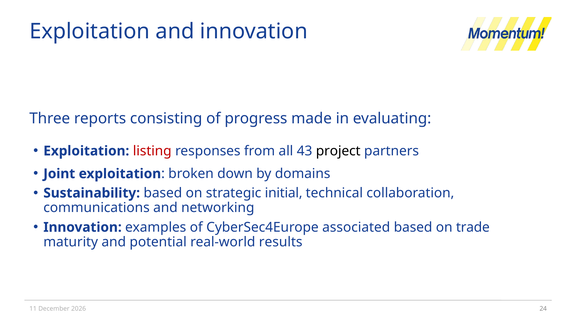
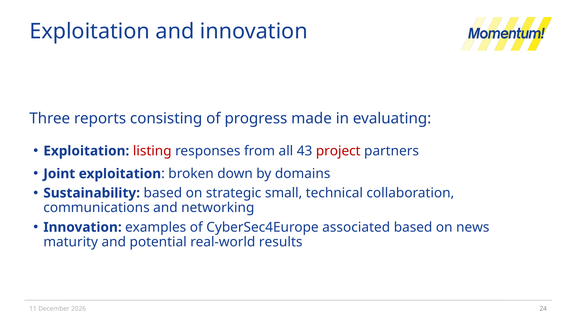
project colour: black -> red (338, 151)
initial: initial -> small (284, 193)
trade: trade -> news (473, 227)
